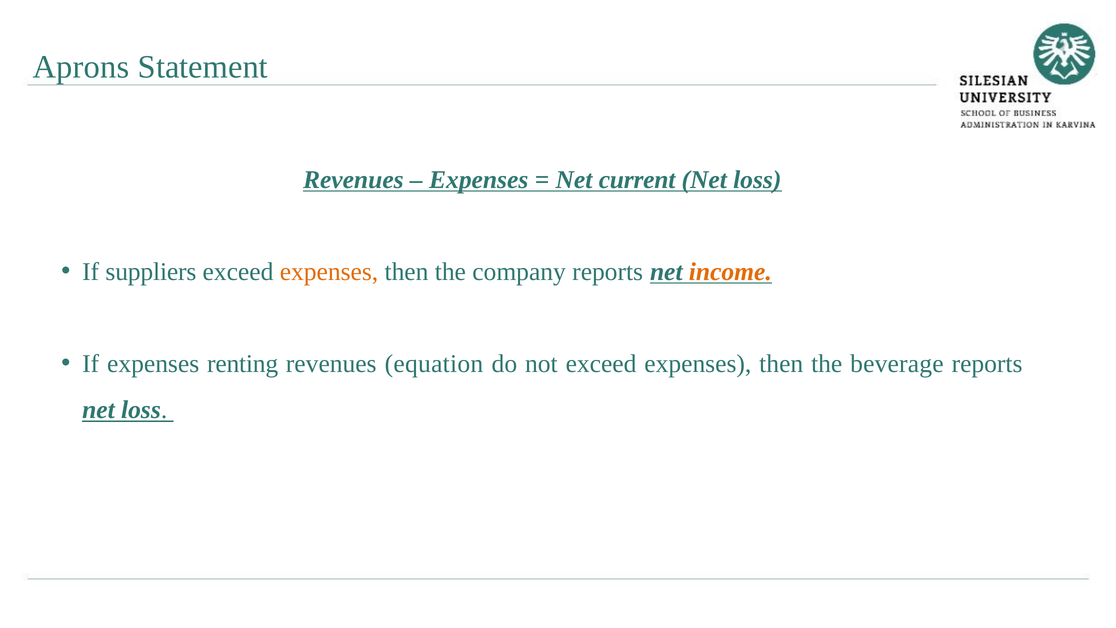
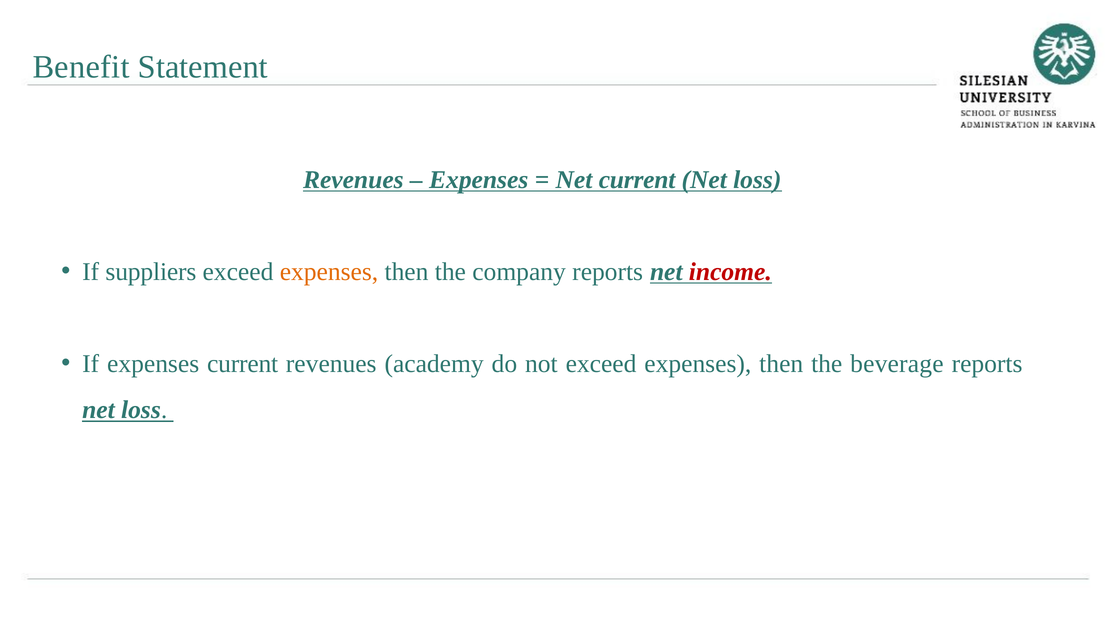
Aprons: Aprons -> Benefit (81, 67)
income colour: orange -> red (730, 272)
expenses renting: renting -> current (243, 364)
equation: equation -> academy (434, 364)
